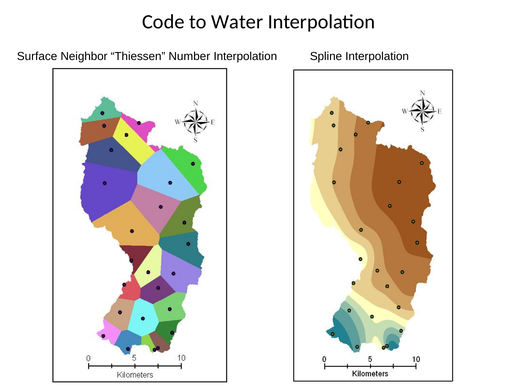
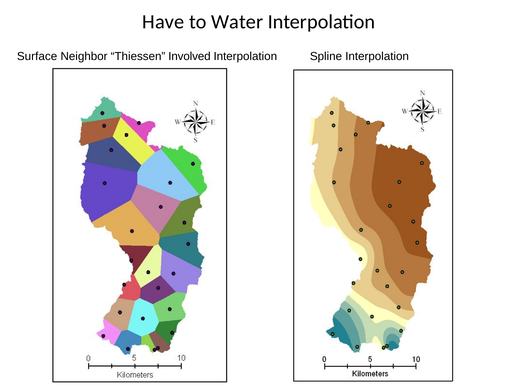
Code: Code -> Have (163, 22)
Number: Number -> Involved (189, 56)
